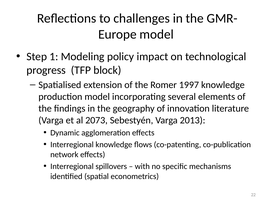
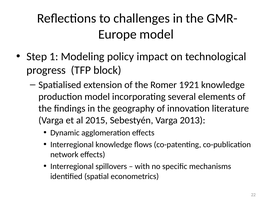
1997: 1997 -> 1921 (189, 85)
2073: 2073 -> 2015 (96, 120)
